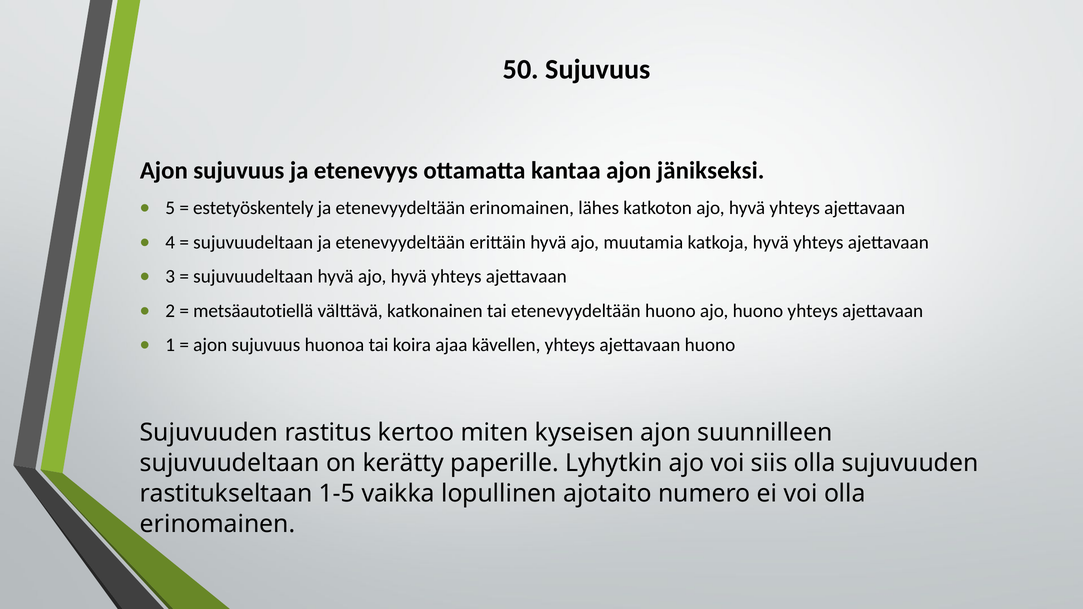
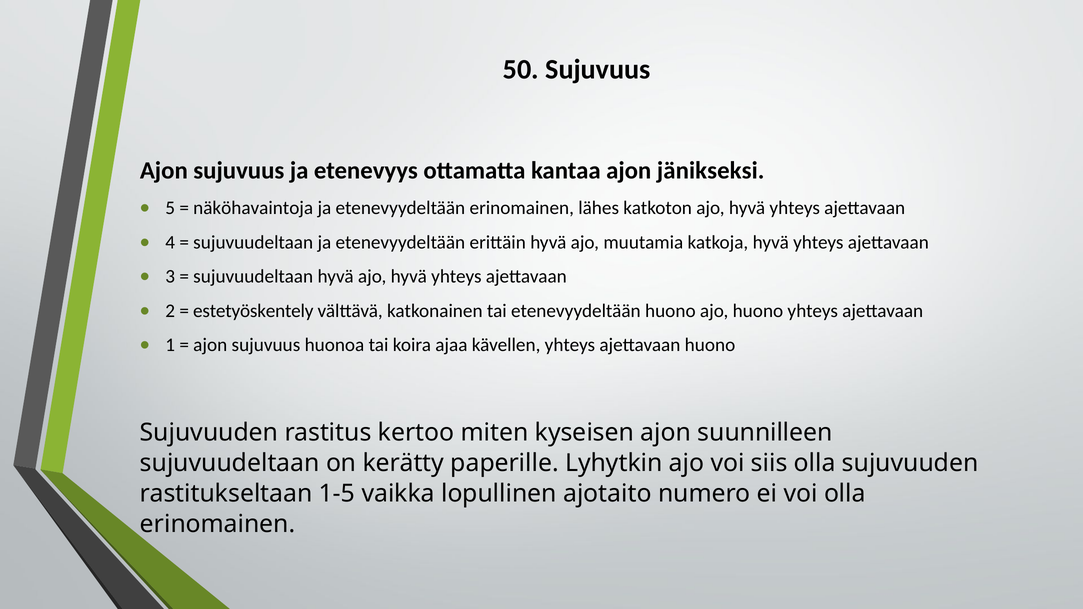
estetyöskentely: estetyöskentely -> näköhavaintoja (253, 208)
metsäautotiellä: metsäautotiellä -> estetyöskentely (253, 311)
